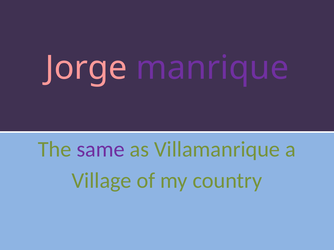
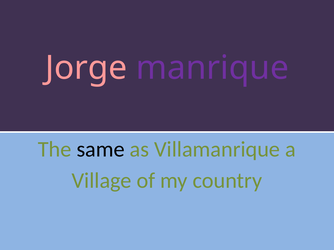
same colour: purple -> black (101, 150)
